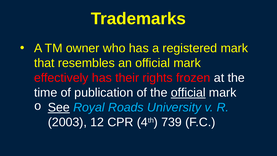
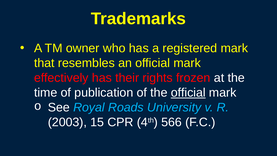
See underline: present -> none (59, 107)
12: 12 -> 15 (97, 122)
739: 739 -> 566 (172, 122)
